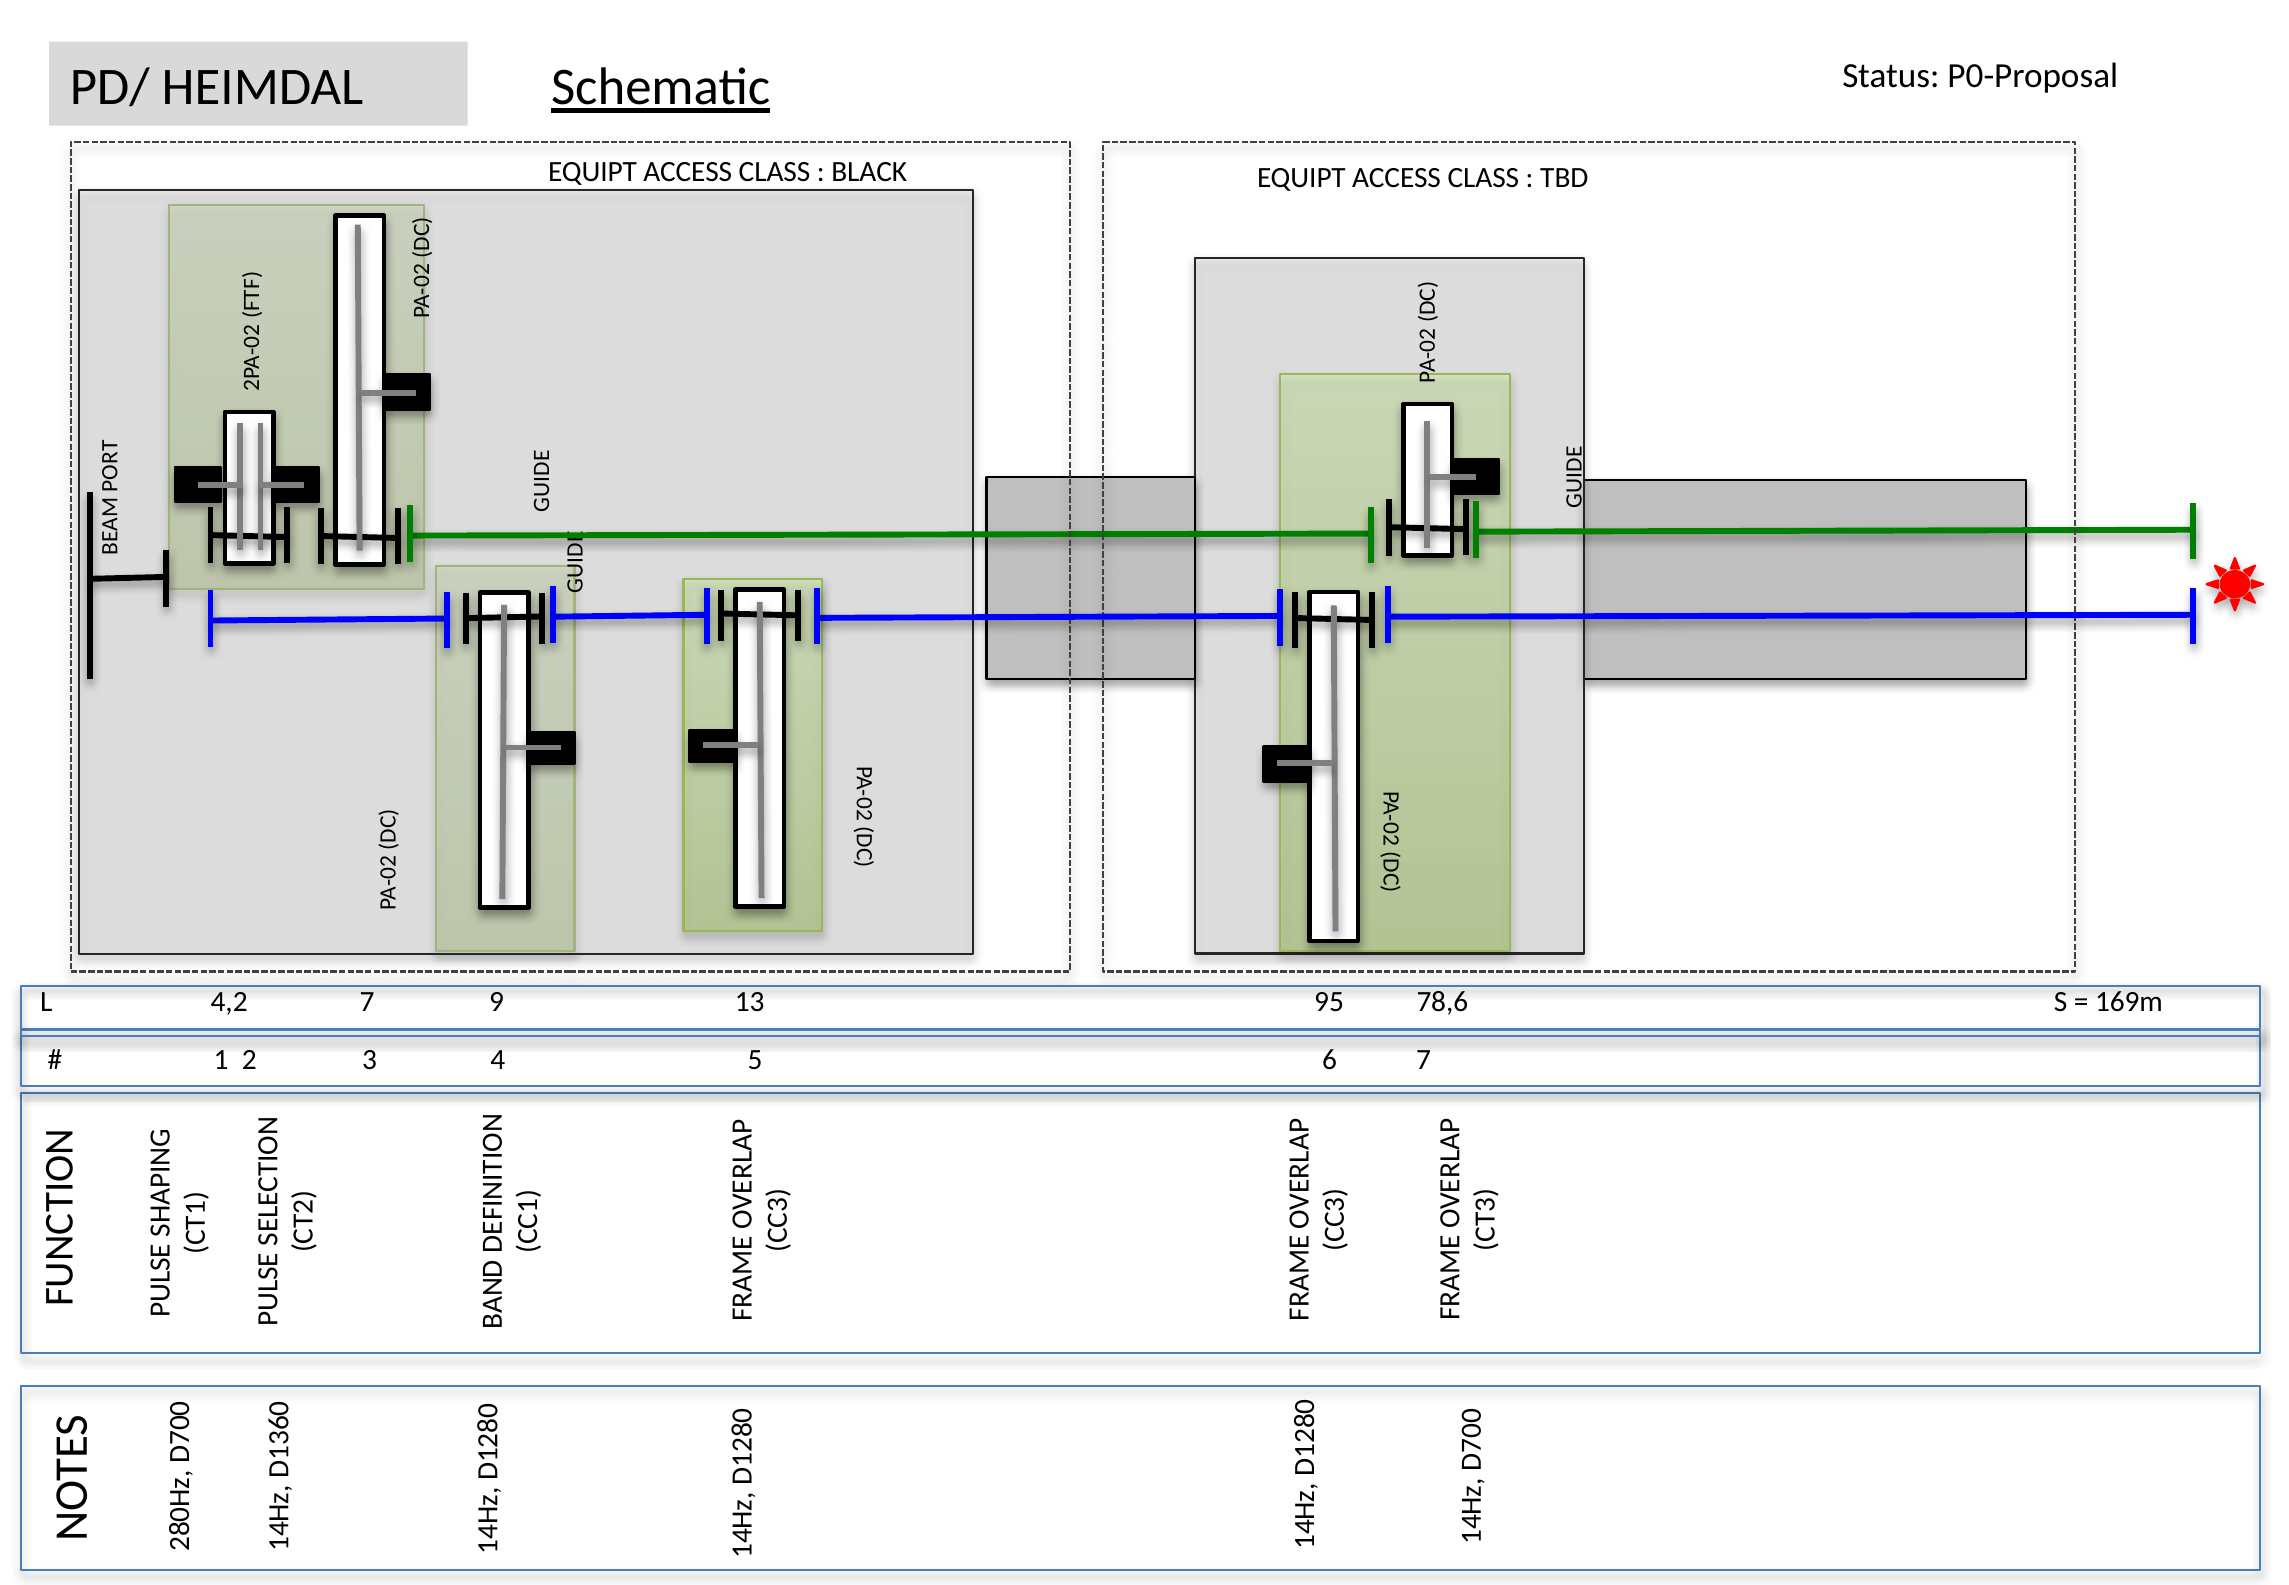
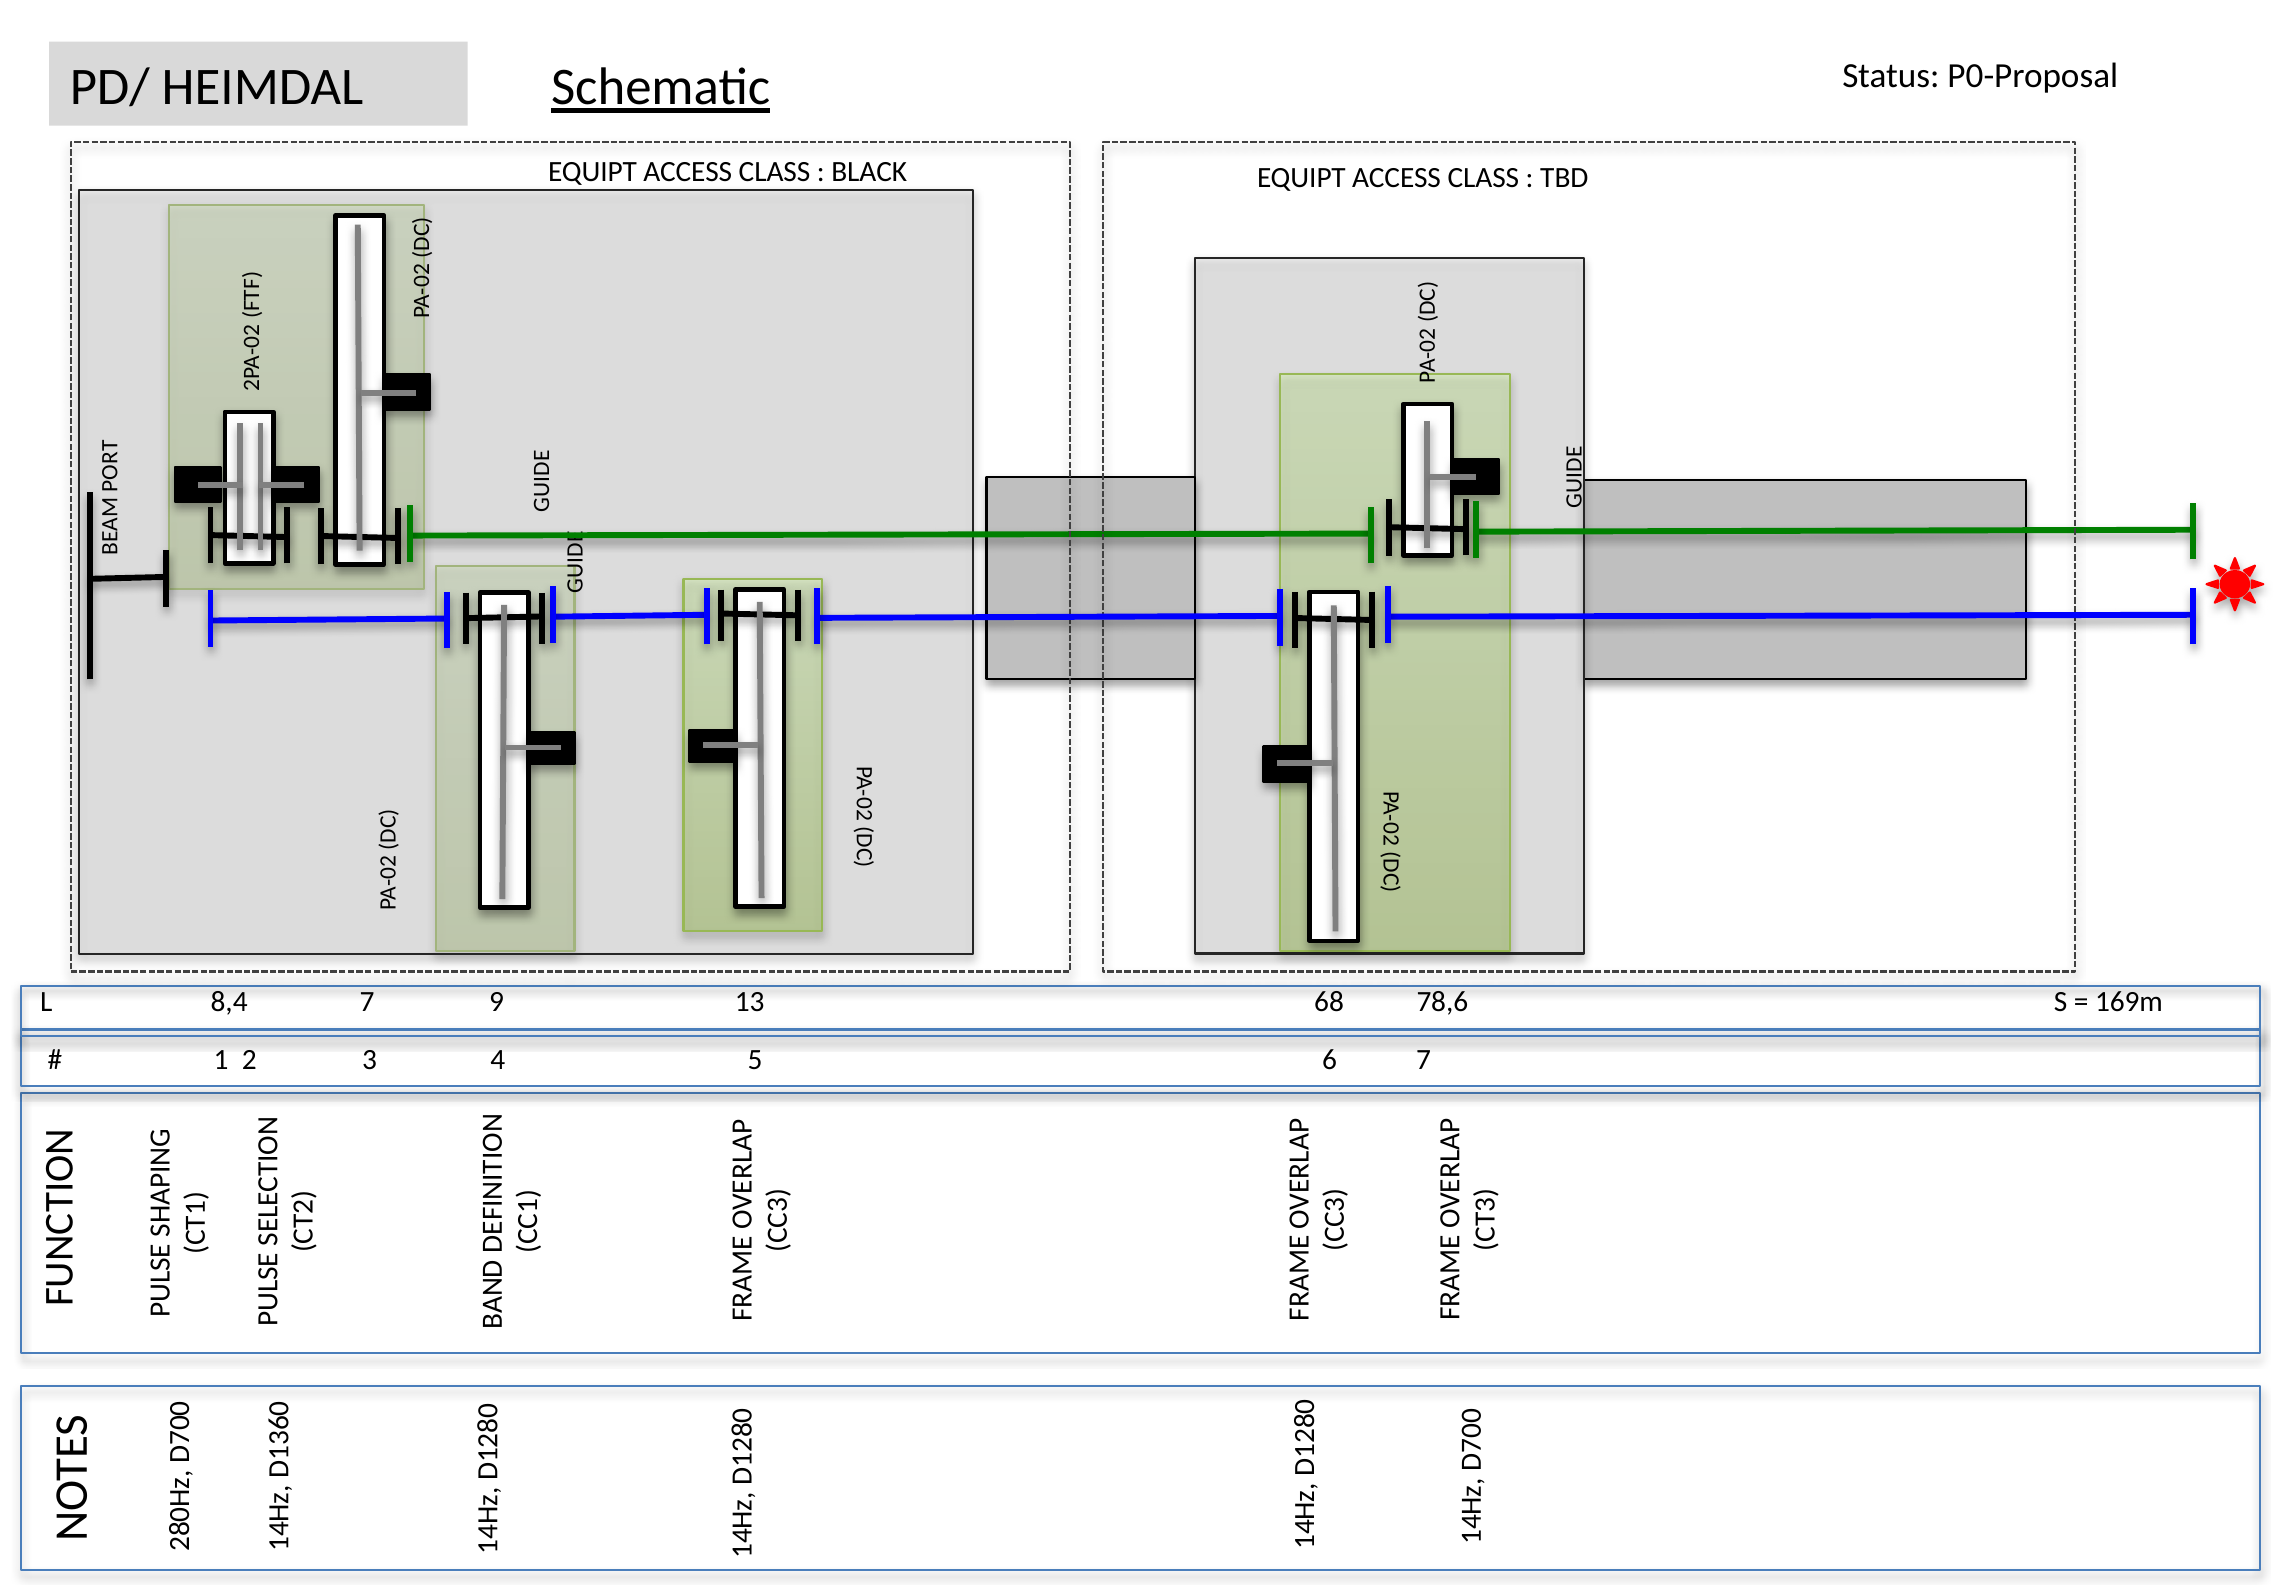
4,2: 4,2 -> 8,4 (229, 1001)
95: 95 -> 68 (1329, 1001)
